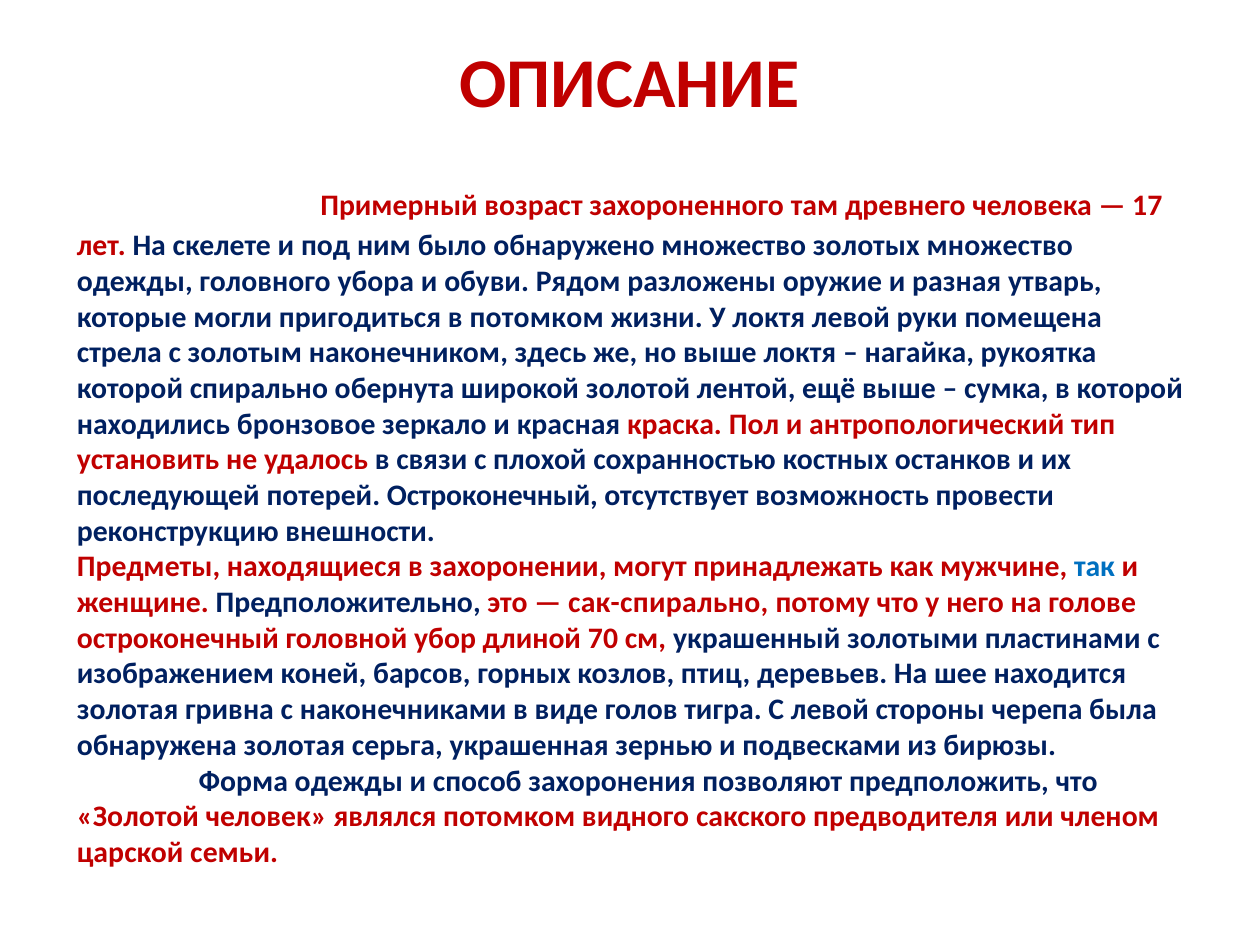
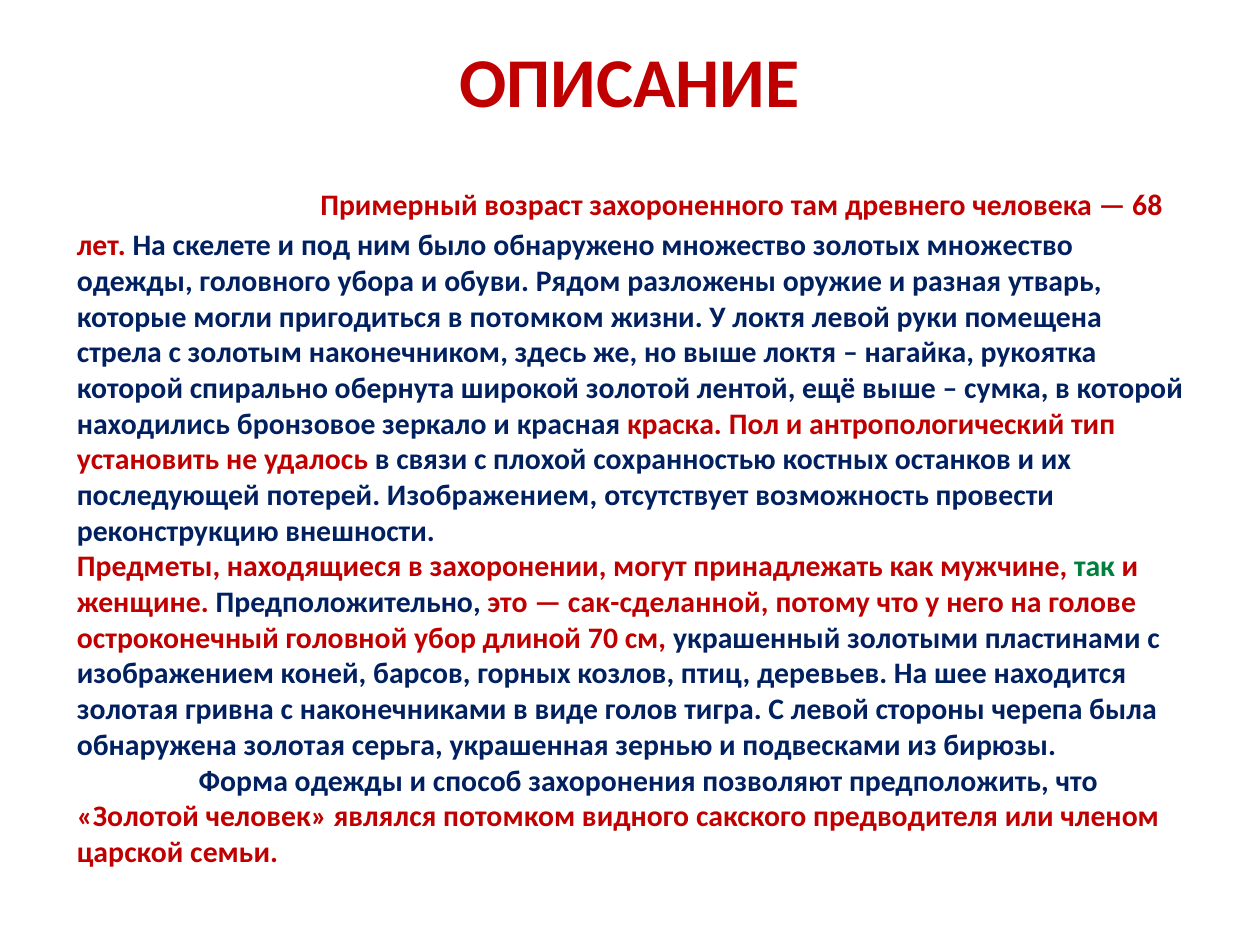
17: 17 -> 68 (1147, 206)
потерей Остроконечный: Остроконечный -> Изображением (492, 496)
так colour: blue -> green (1094, 567)
сак-спирально: сак-спирально -> сак-сделанной (668, 603)
